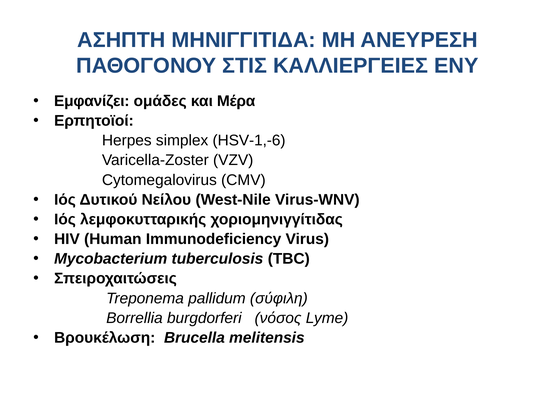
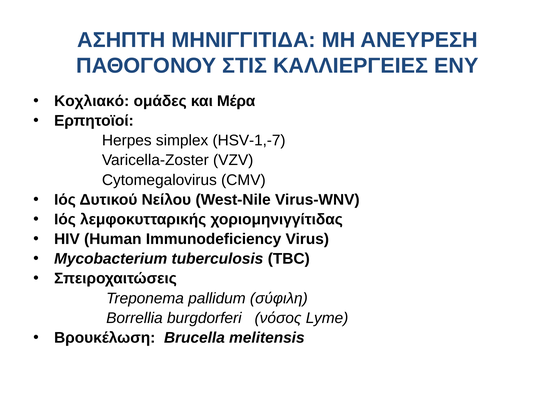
Εμφανίζει: Εμφανίζει -> Κοχλιακό (92, 101)
HSV-1,-6: HSV-1,-6 -> HSV-1,-7 (249, 141)
